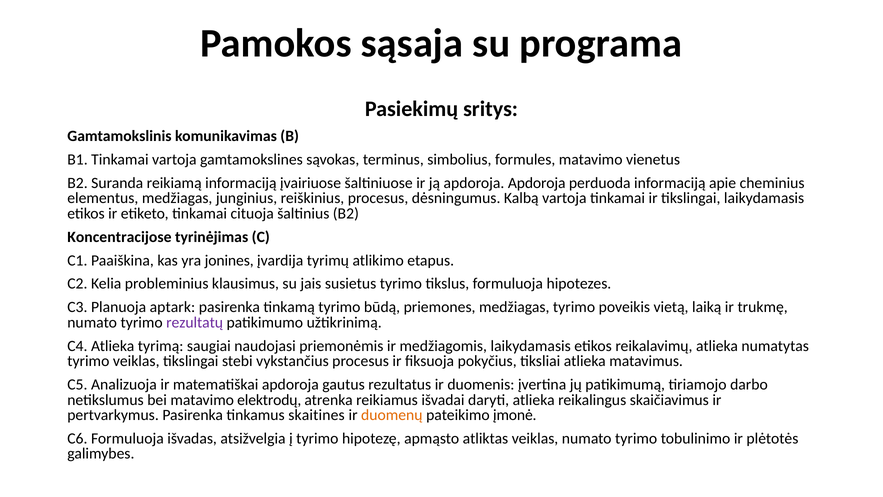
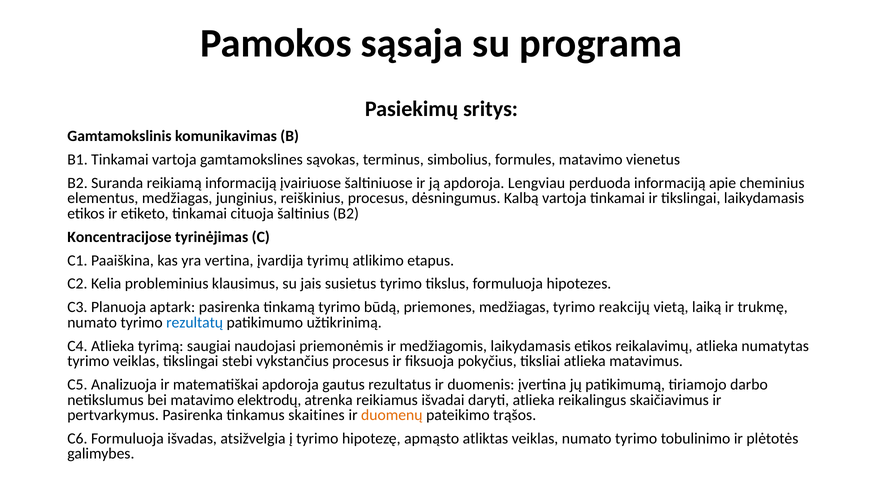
apdoroja Apdoroja: Apdoroja -> Lengviau (537, 183)
jonines: jonines -> vertina (229, 260)
poveikis: poveikis -> reakcijų (624, 307)
rezultatų colour: purple -> blue (195, 322)
įmonė: įmonė -> trąšos (515, 415)
